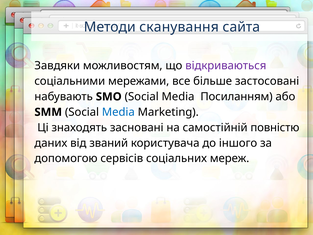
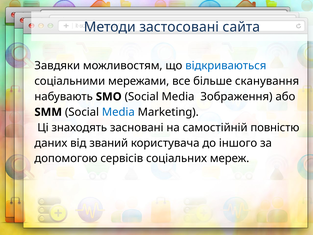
сканування: сканування -> застосовані (179, 27)
відкриваються colour: purple -> blue (226, 66)
застосовані: застосовані -> сканування (267, 81)
Посиланням: Посиланням -> Зображення (236, 97)
